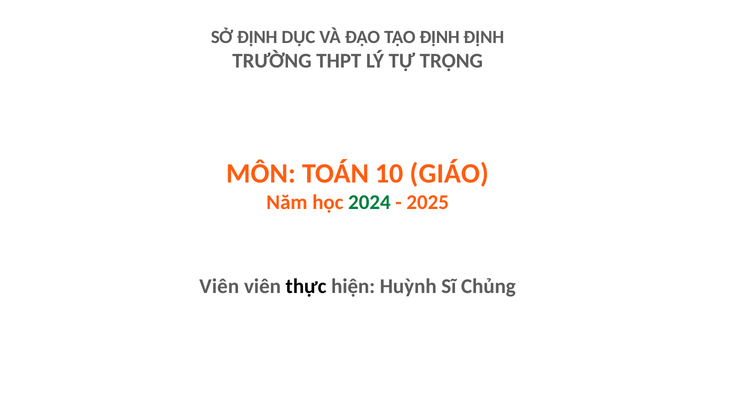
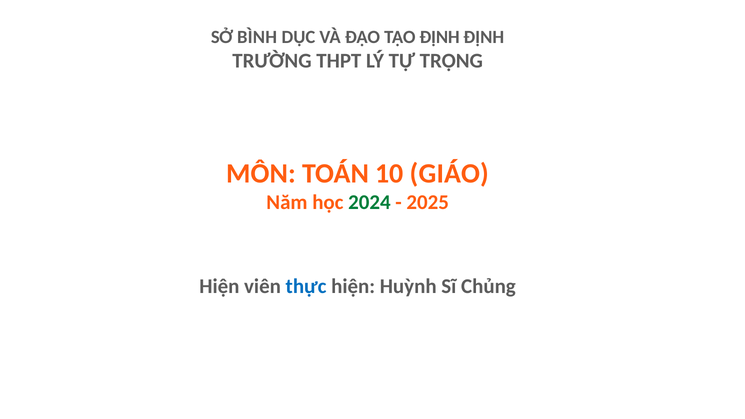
SỞ ĐỊNH: ĐỊNH -> BÌNH (257, 37)
Viên: Viên -> Hiện (219, 287)
thực colour: black -> blue (306, 287)
